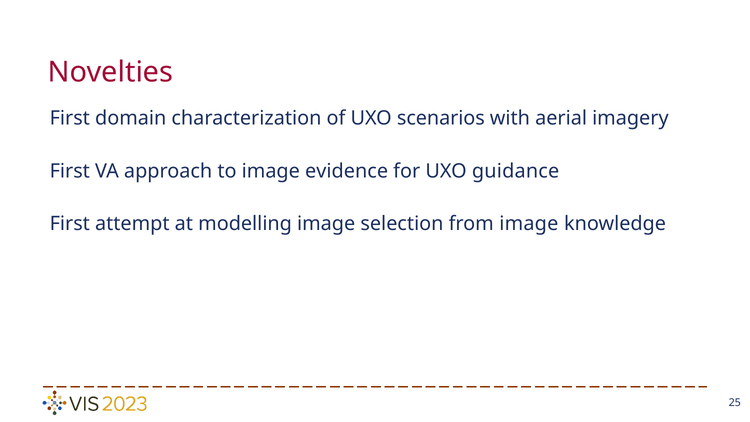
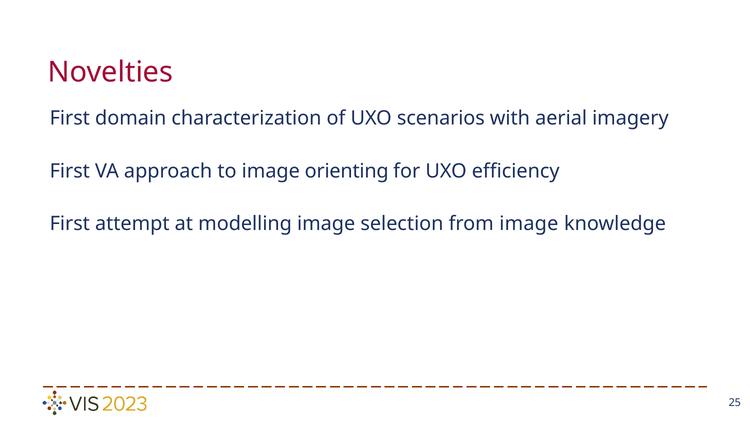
evidence: evidence -> orienting (347, 171)
guidance: guidance -> efficiency (516, 171)
